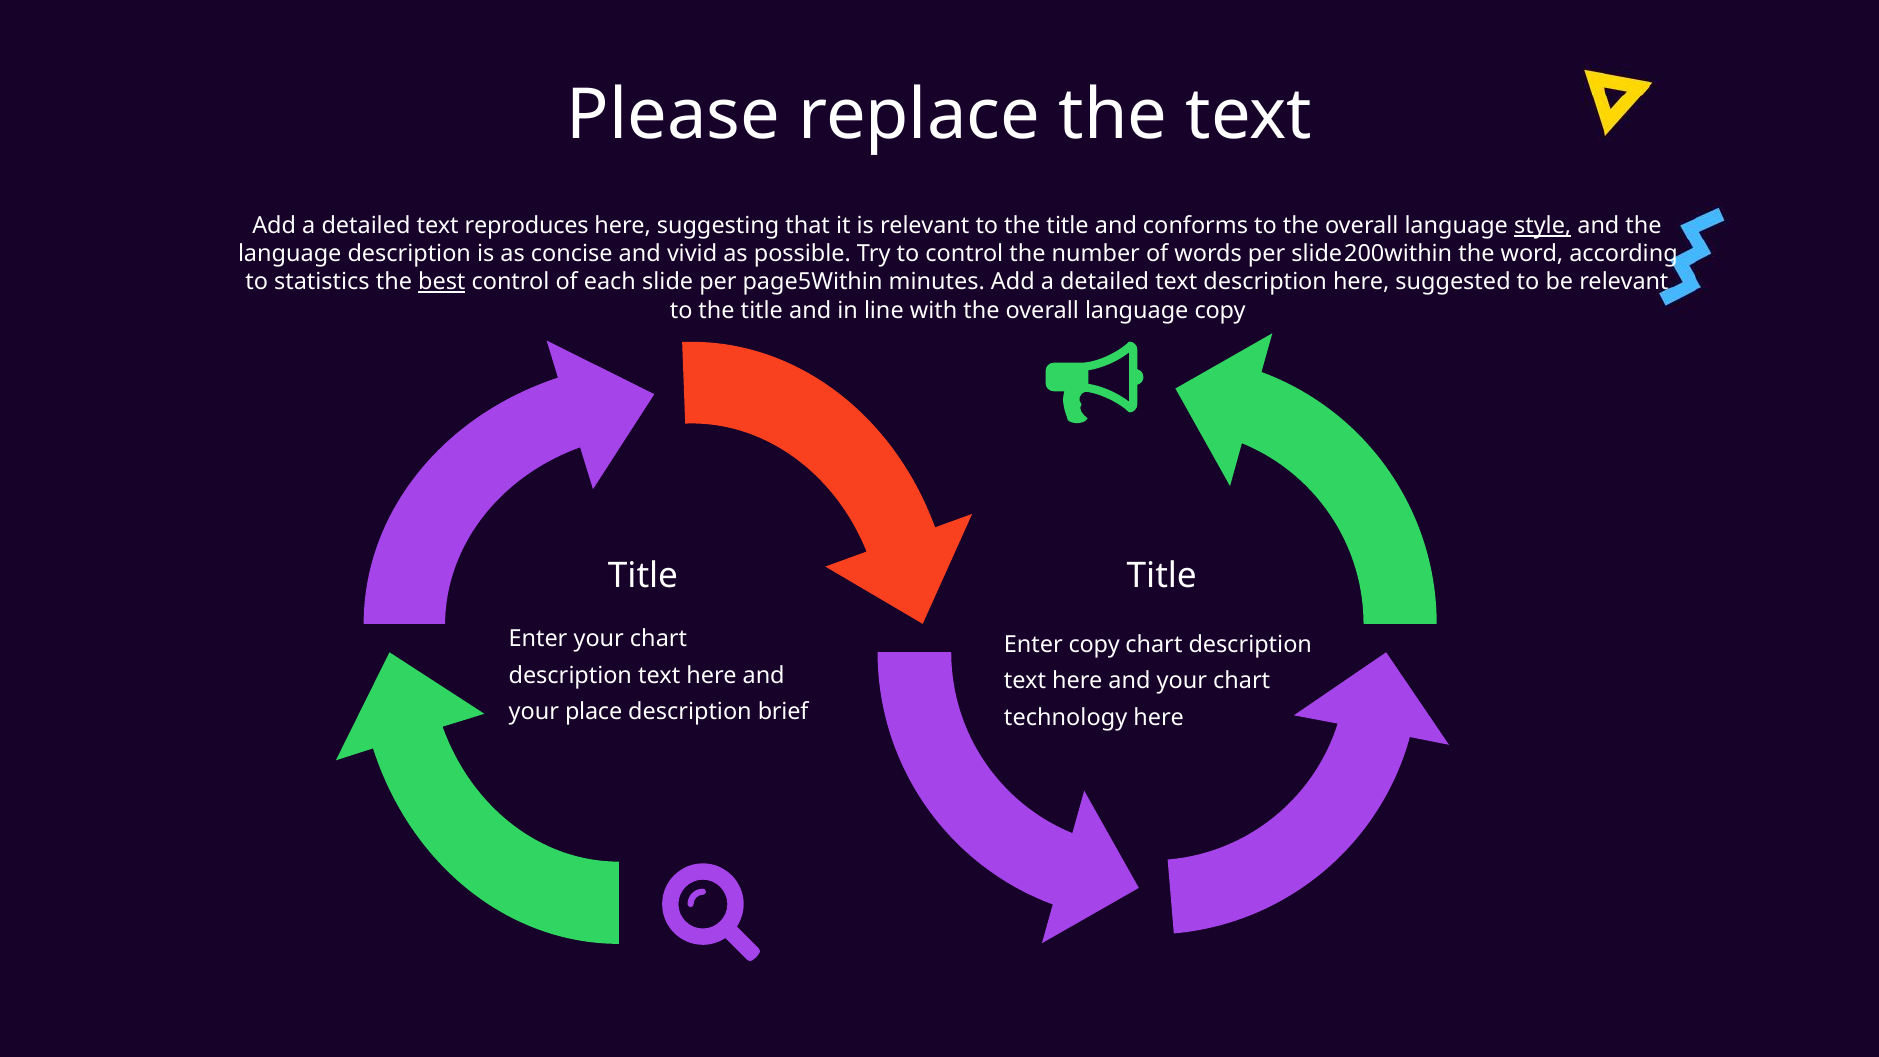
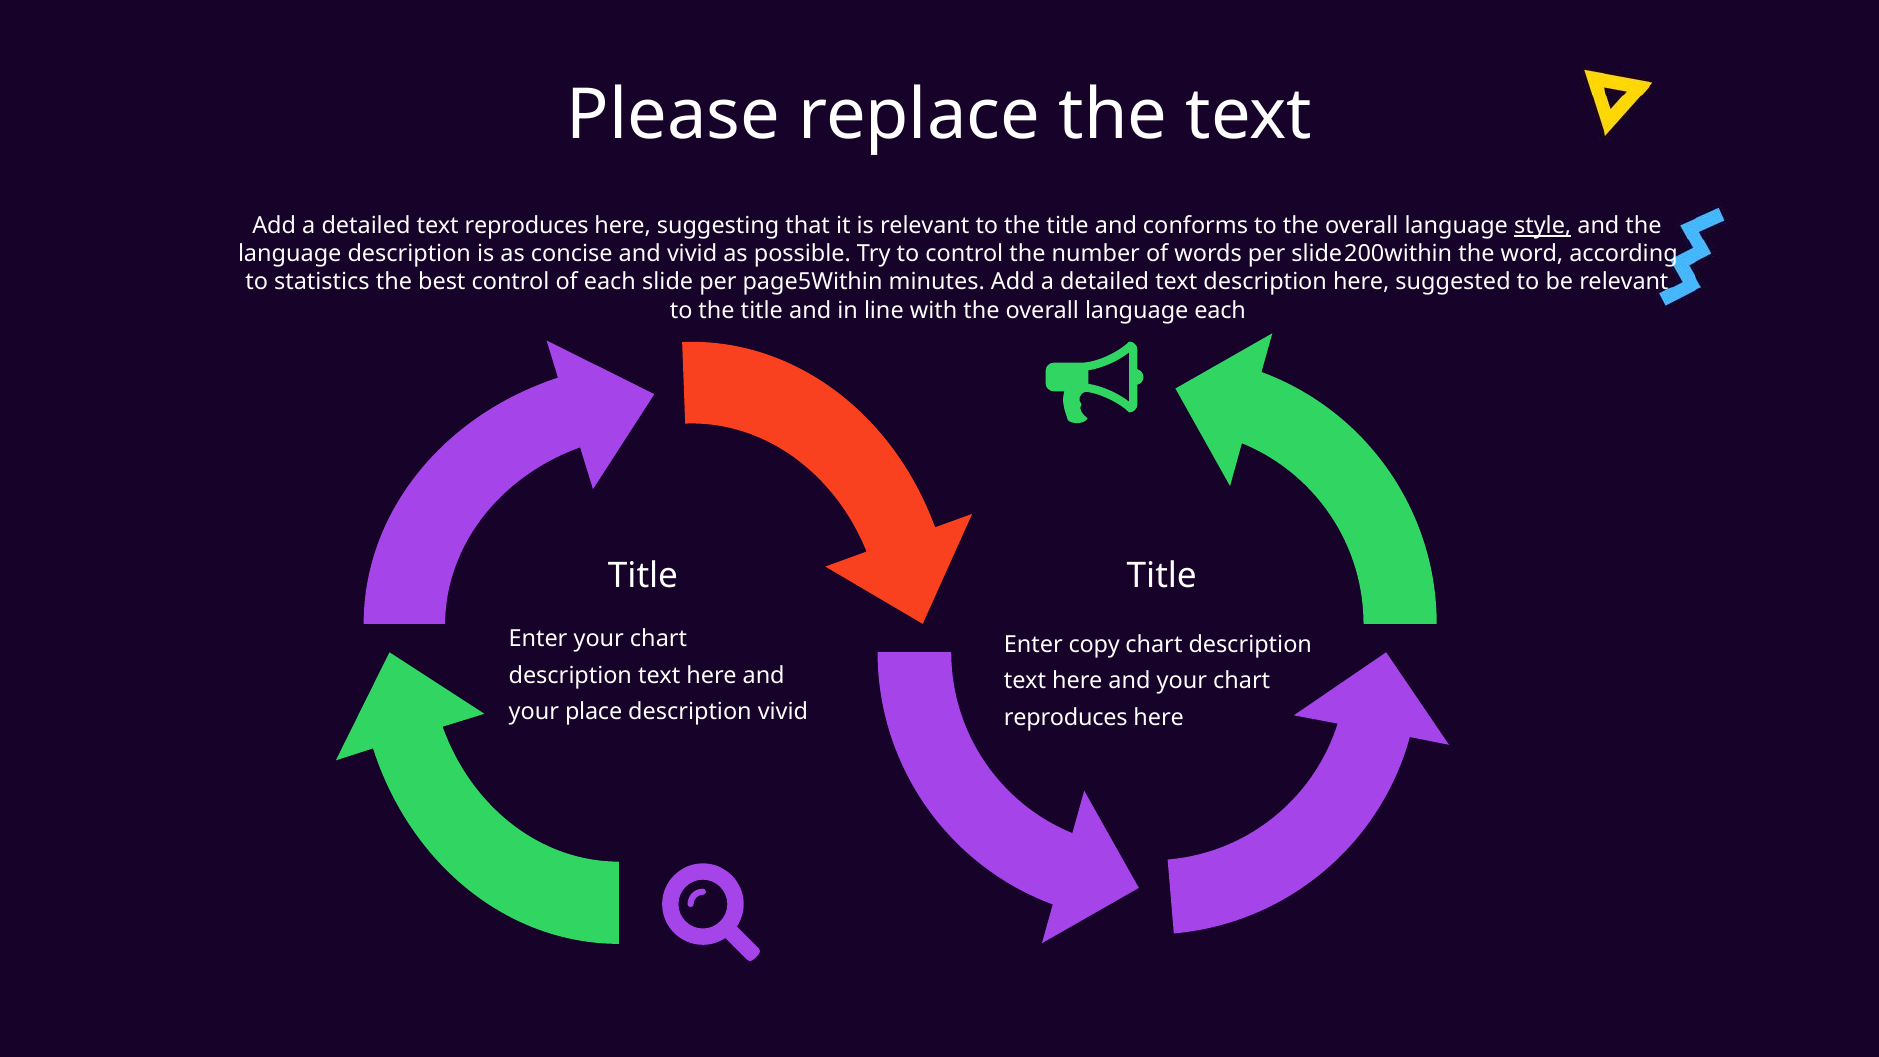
best underline: present -> none (442, 282)
language copy: copy -> each (1220, 310)
description brief: brief -> vivid (783, 712)
technology: technology -> reproduces (1066, 718)
